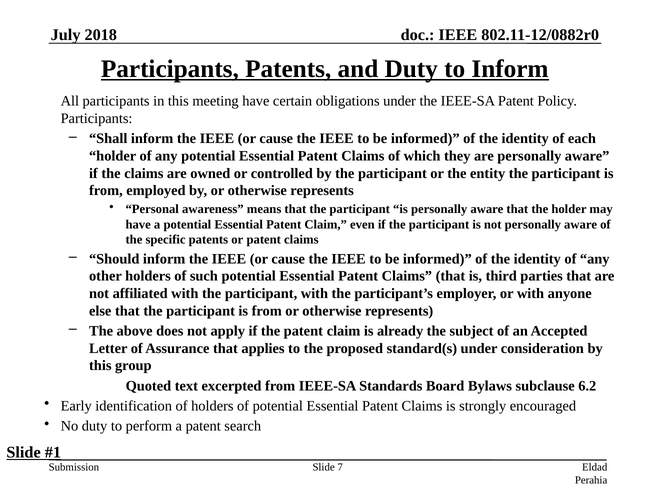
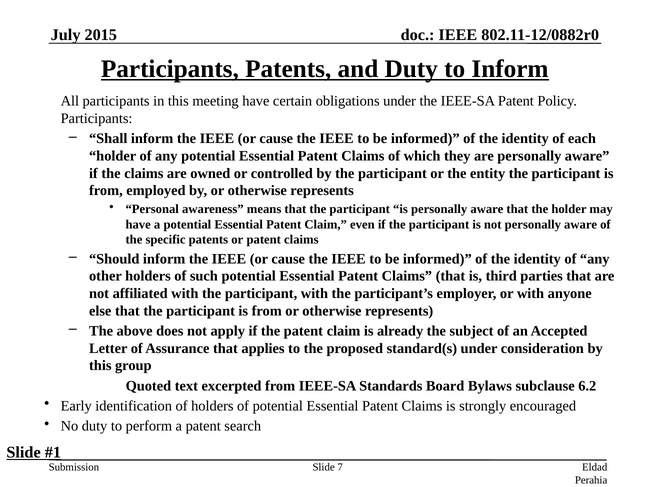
2018: 2018 -> 2015 (101, 35)
